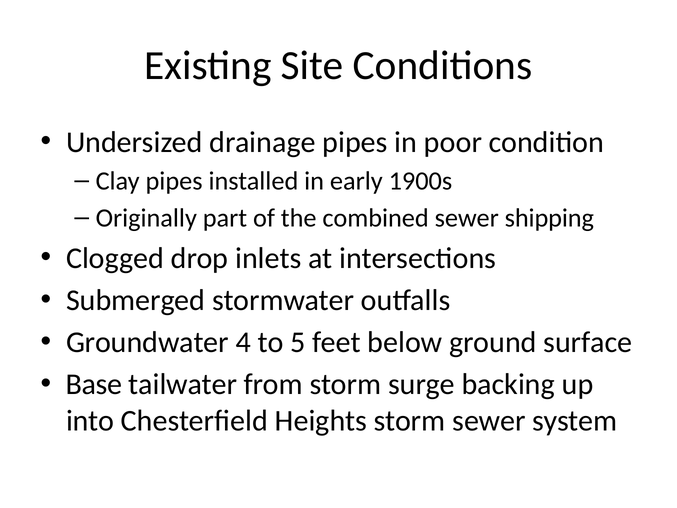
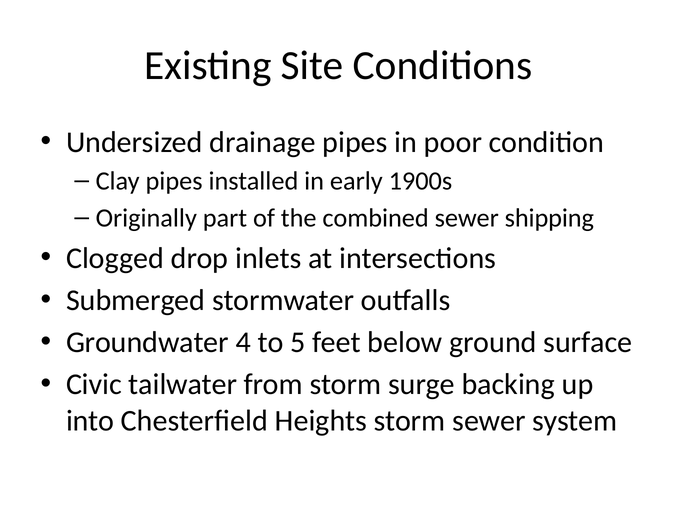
Base: Base -> Civic (94, 384)
